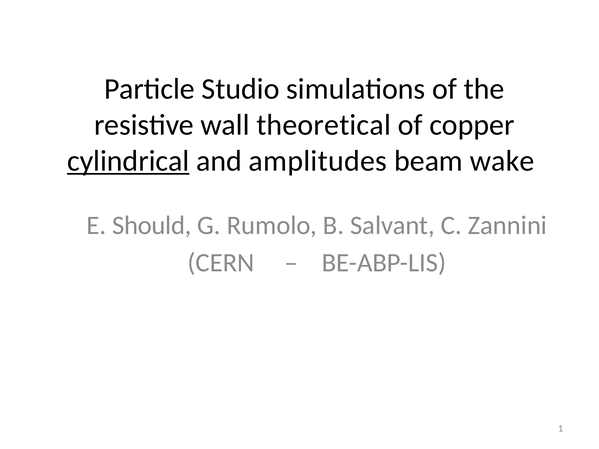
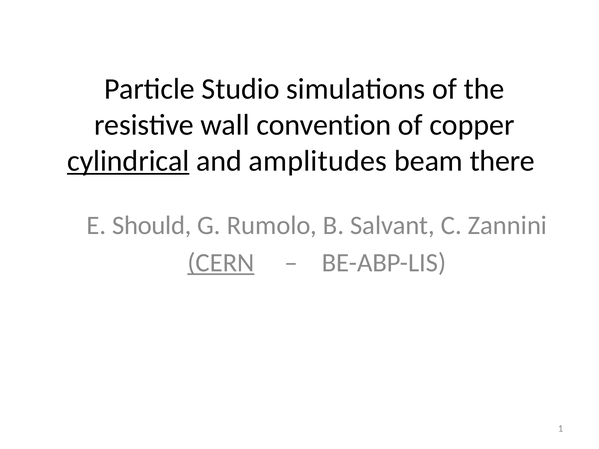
theoretical: theoretical -> convention (324, 125)
wake: wake -> there (502, 161)
CERN underline: none -> present (221, 263)
